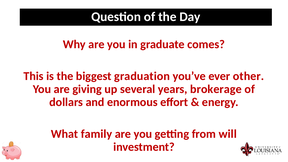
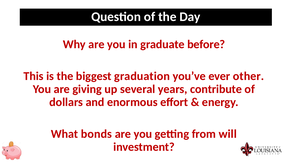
comes: comes -> before (206, 44)
brokerage: brokerage -> contribute (216, 89)
family: family -> bonds (96, 134)
